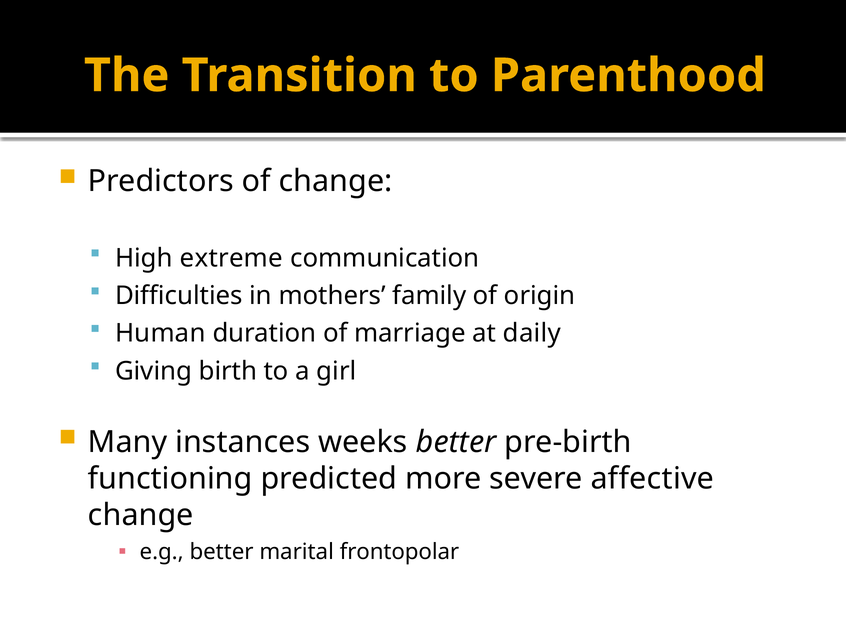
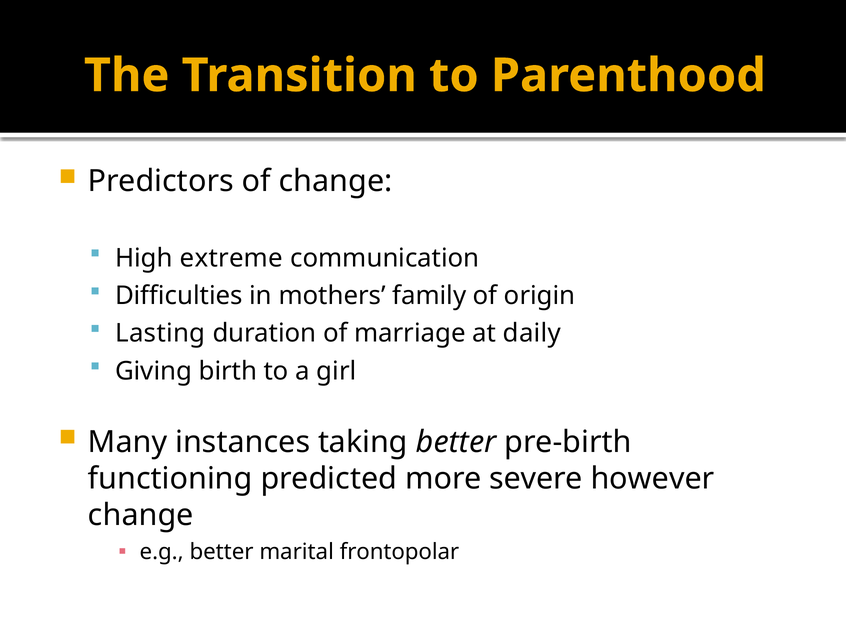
Human: Human -> Lasting (160, 333)
weeks: weeks -> taking (363, 442)
affective: affective -> however (652, 478)
